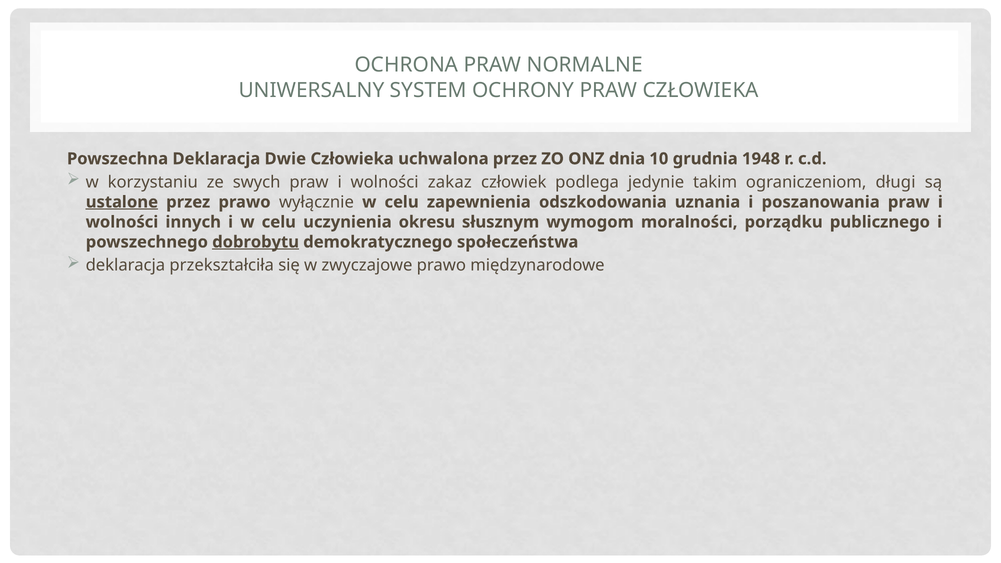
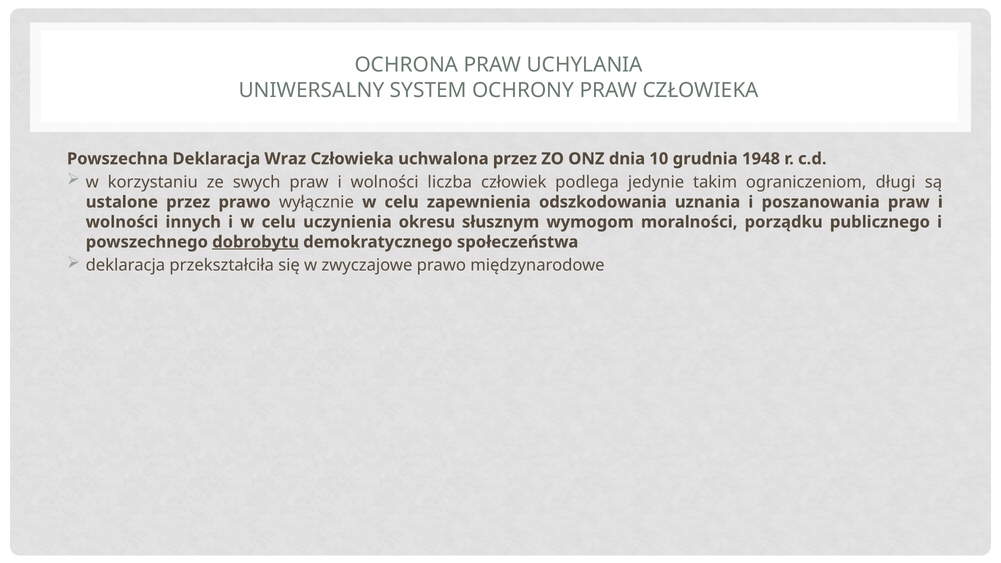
NORMALNE: NORMALNE -> UCHYLANIA (585, 65)
Dwie: Dwie -> Wraz (285, 159)
zakaz: zakaz -> liczba (450, 182)
ustalone underline: present -> none (122, 202)
